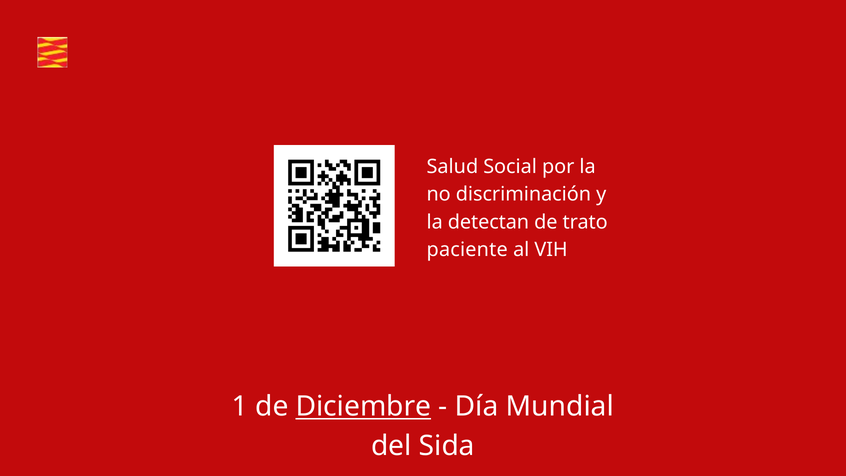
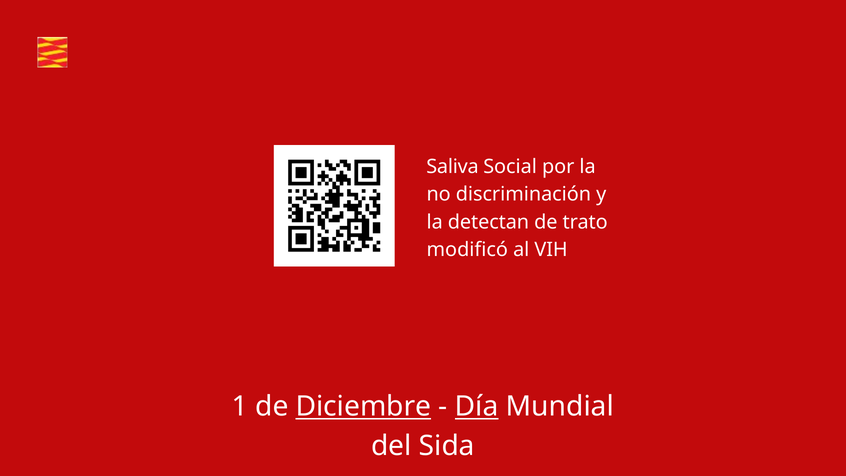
Salud: Salud -> Saliva (452, 167)
paciente: paciente -> modificó (467, 250)
Día underline: none -> present (477, 406)
